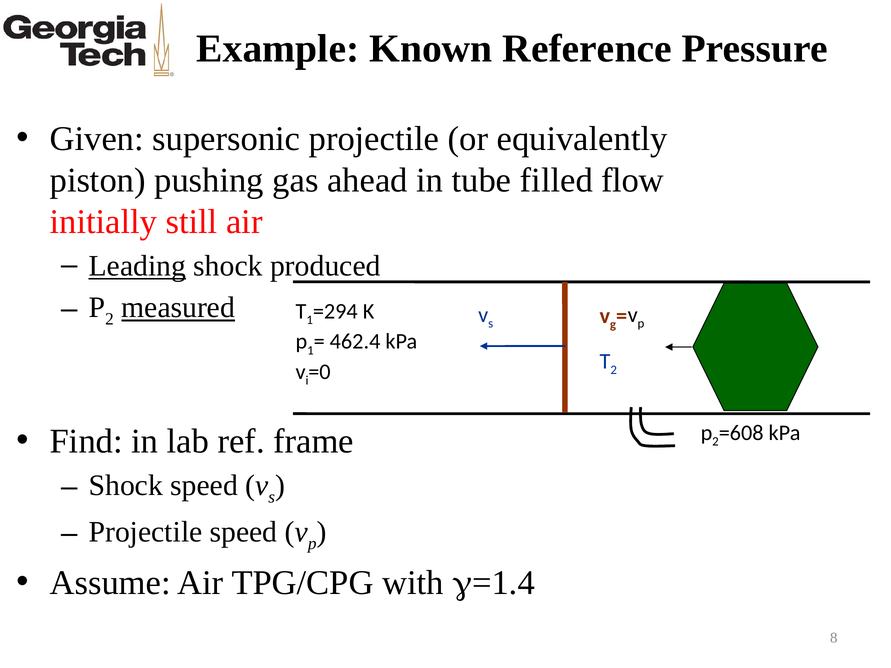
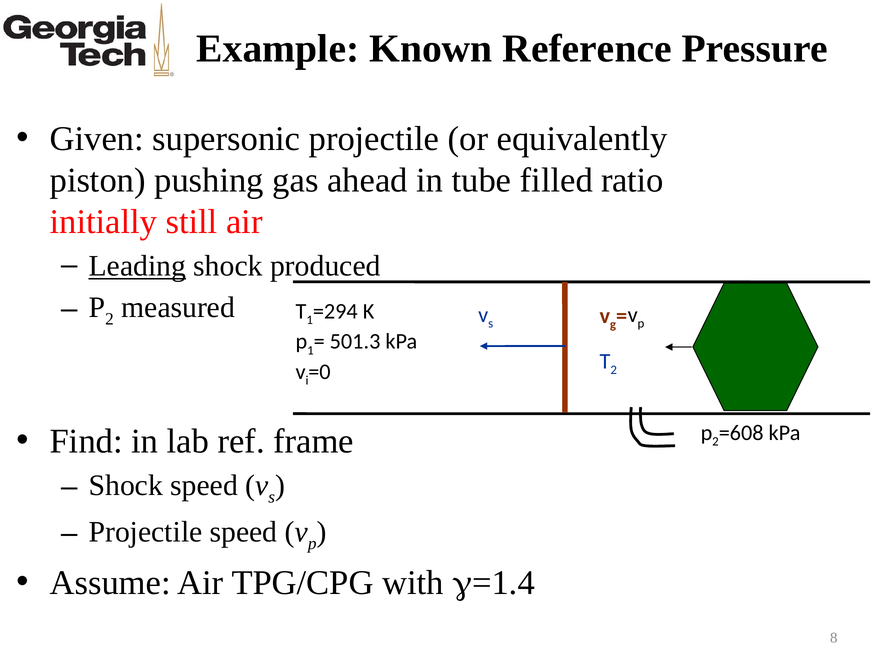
flow: flow -> ratio (632, 180)
measured underline: present -> none (178, 308)
462.4: 462.4 -> 501.3 (355, 342)
